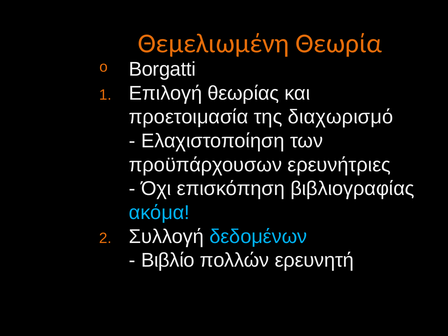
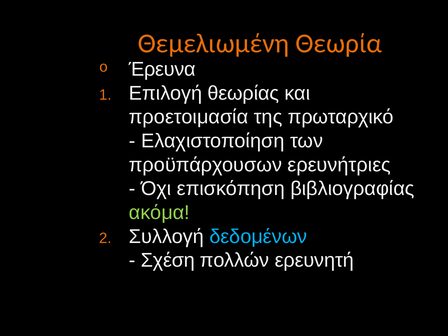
Borgatti: Borgatti -> Έρευνα (162, 69)
διαχωρισμό: διαχωρισμό -> πρωταρχικό (341, 117)
ακόμα colour: light blue -> light green (159, 213)
Βιβλίο: Βιβλίο -> Σχέση (168, 260)
